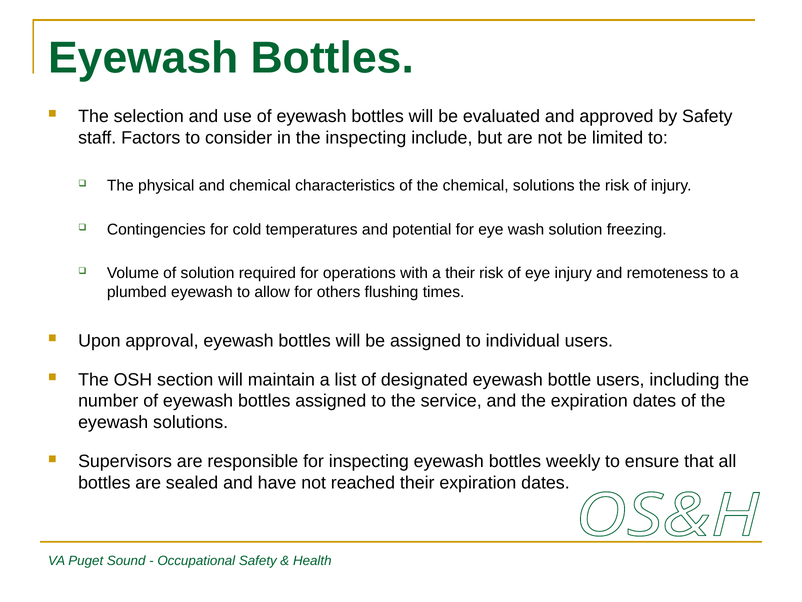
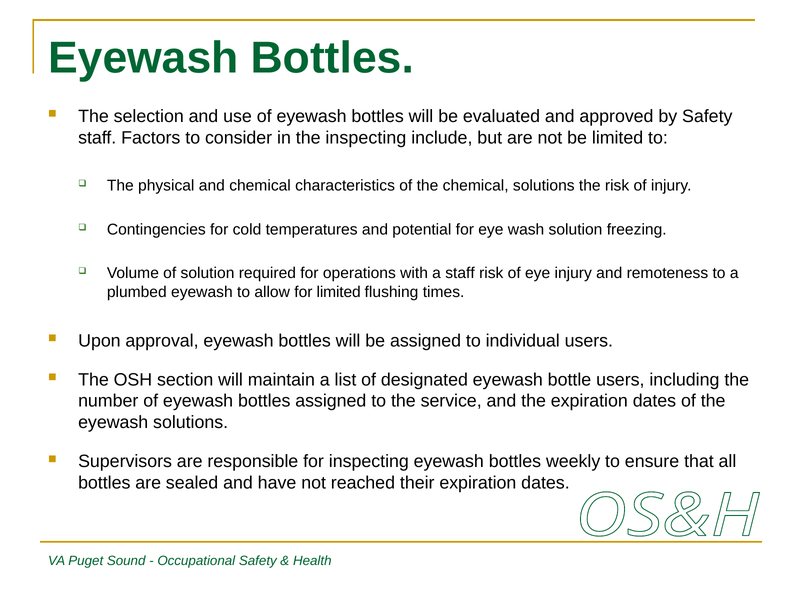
a their: their -> staff (460, 273)
for others: others -> limited (339, 292)
